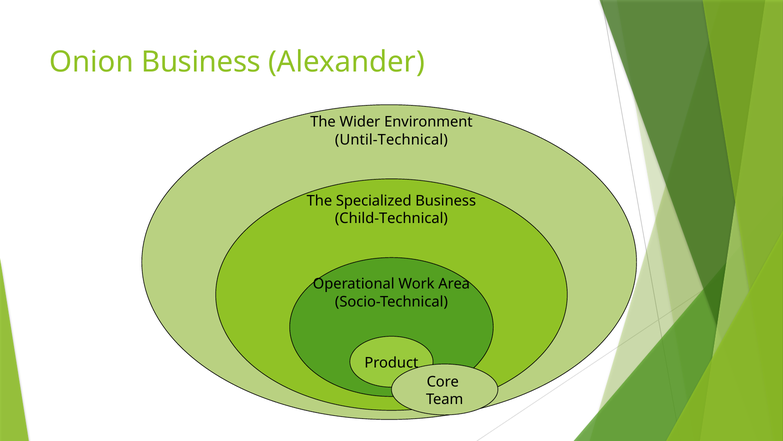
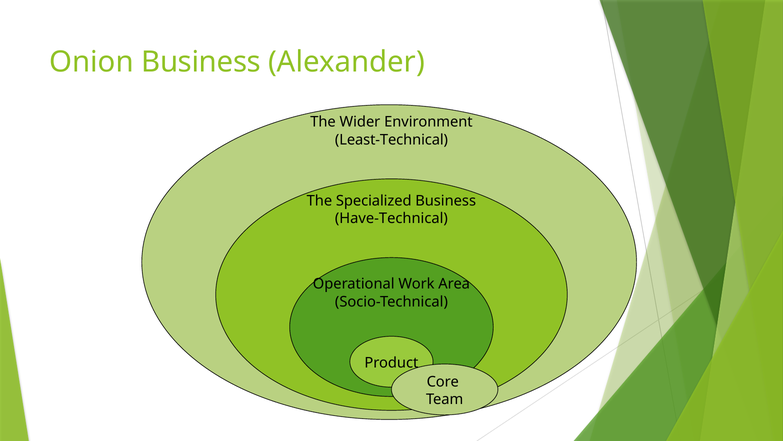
Until-Technical: Until-Technical -> Least-Technical (391, 140)
Child-Technical: Child-Technical -> Have-Technical (391, 218)
